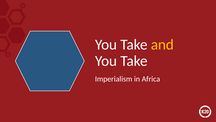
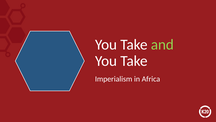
and colour: yellow -> light green (162, 44)
